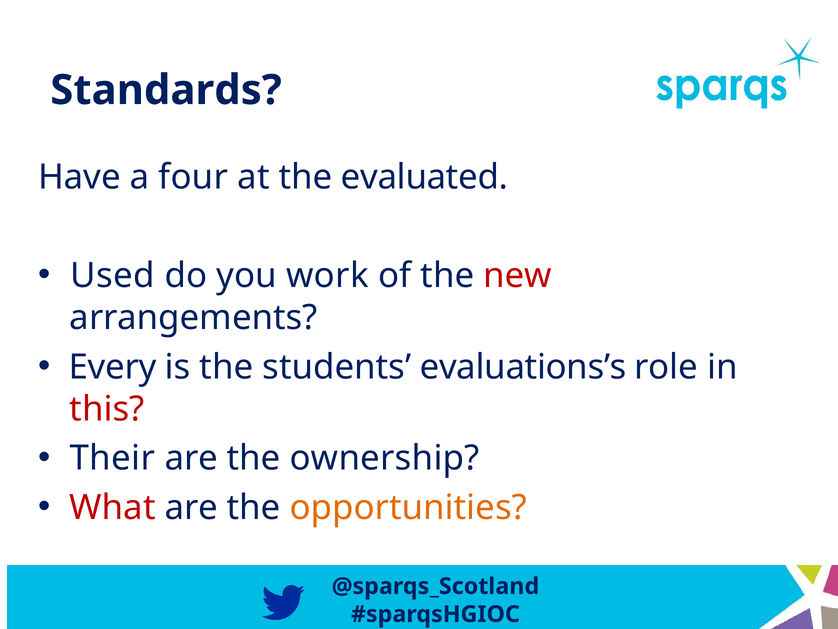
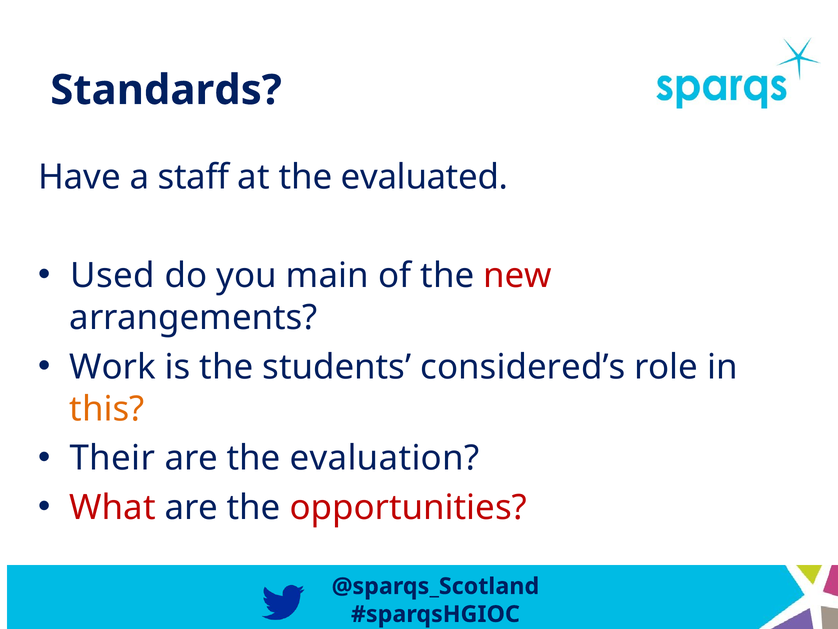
four: four -> staff (194, 177)
work: work -> main (327, 276)
Every: Every -> Work (113, 367)
evaluations’s: evaluations’s -> considered’s (523, 367)
this colour: red -> orange (107, 409)
ownership: ownership -> evaluation (385, 458)
opportunities colour: orange -> red (408, 507)
